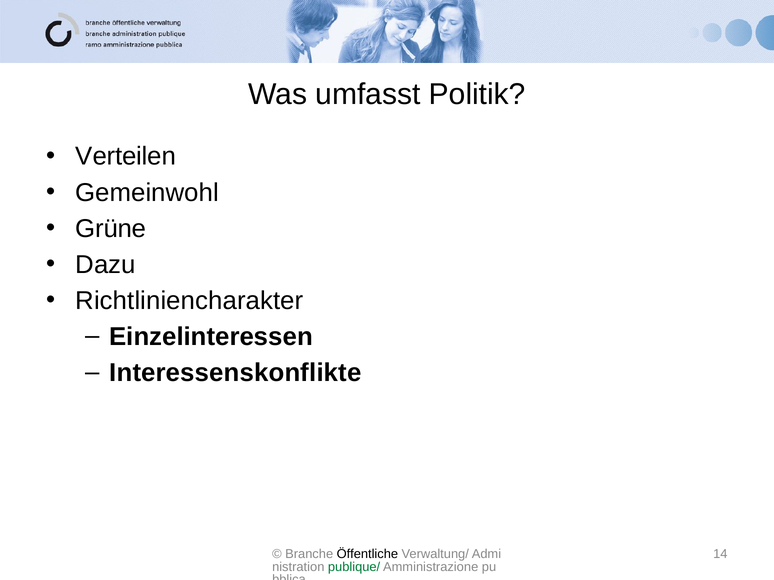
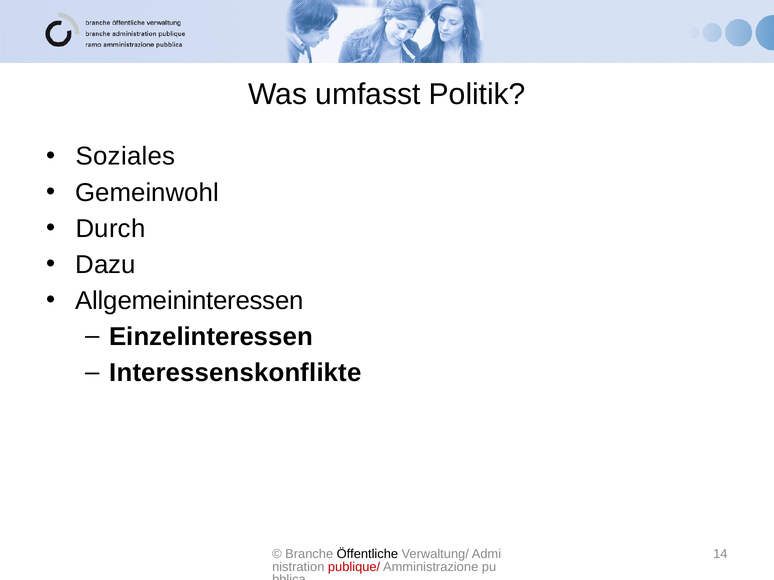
Verteilen: Verteilen -> Soziales (126, 157)
Grüne: Grüne -> Durch (110, 229)
Richtliniencharakter: Richtliniencharakter -> Allgemeininteressen (190, 301)
publique/ colour: green -> red (354, 567)
